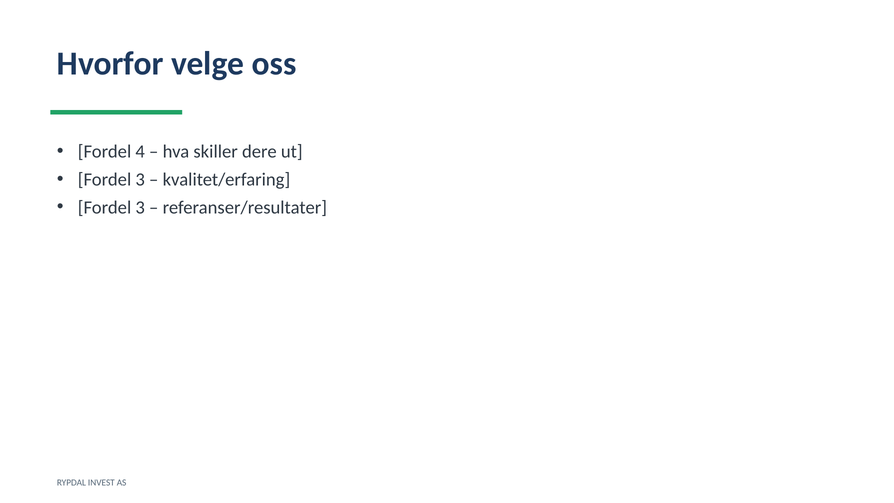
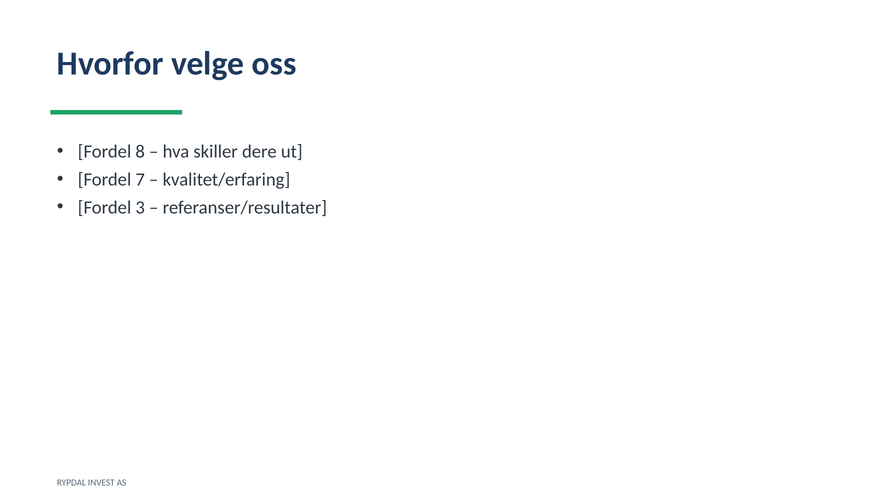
4: 4 -> 8 (140, 151)
3: 3 -> 7 (140, 179)
